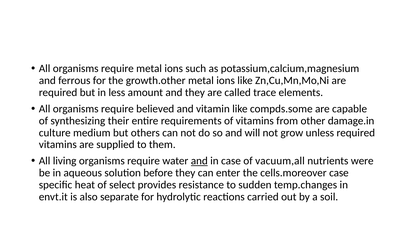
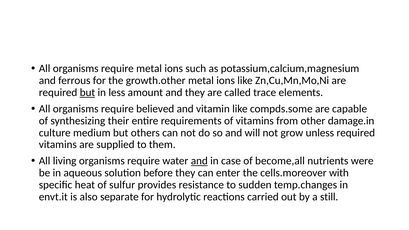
but underline: none -> present (87, 93)
vacuum,all: vacuum,all -> become,all (280, 161)
cells.moreover case: case -> with (339, 173)
select: select -> sulfur (122, 185)
soil: soil -> still (329, 197)
